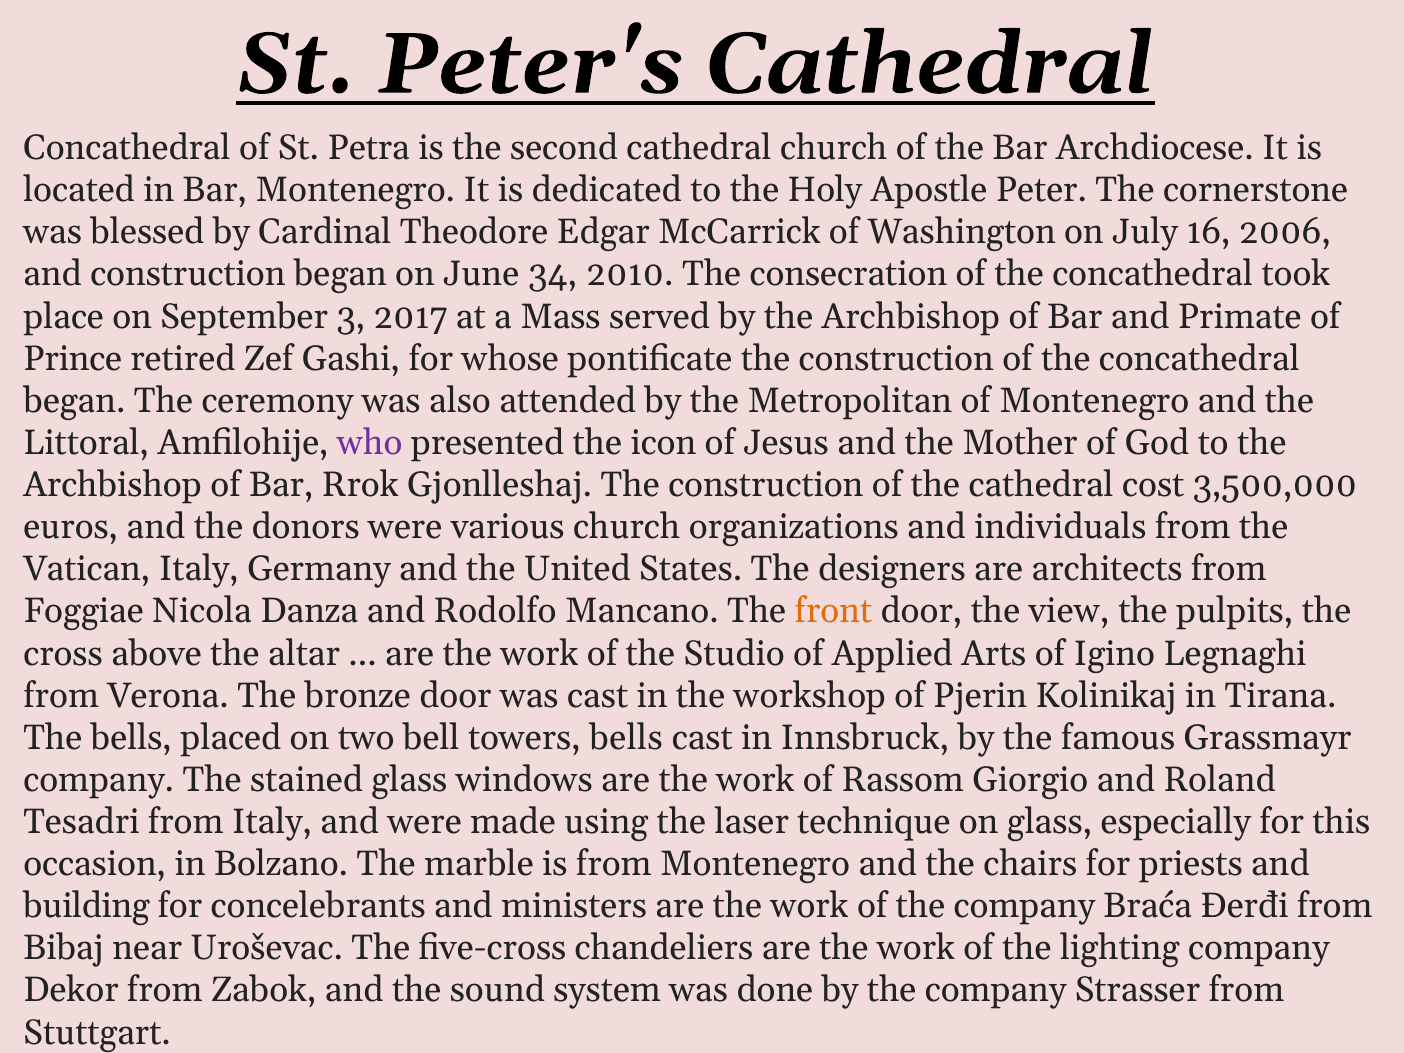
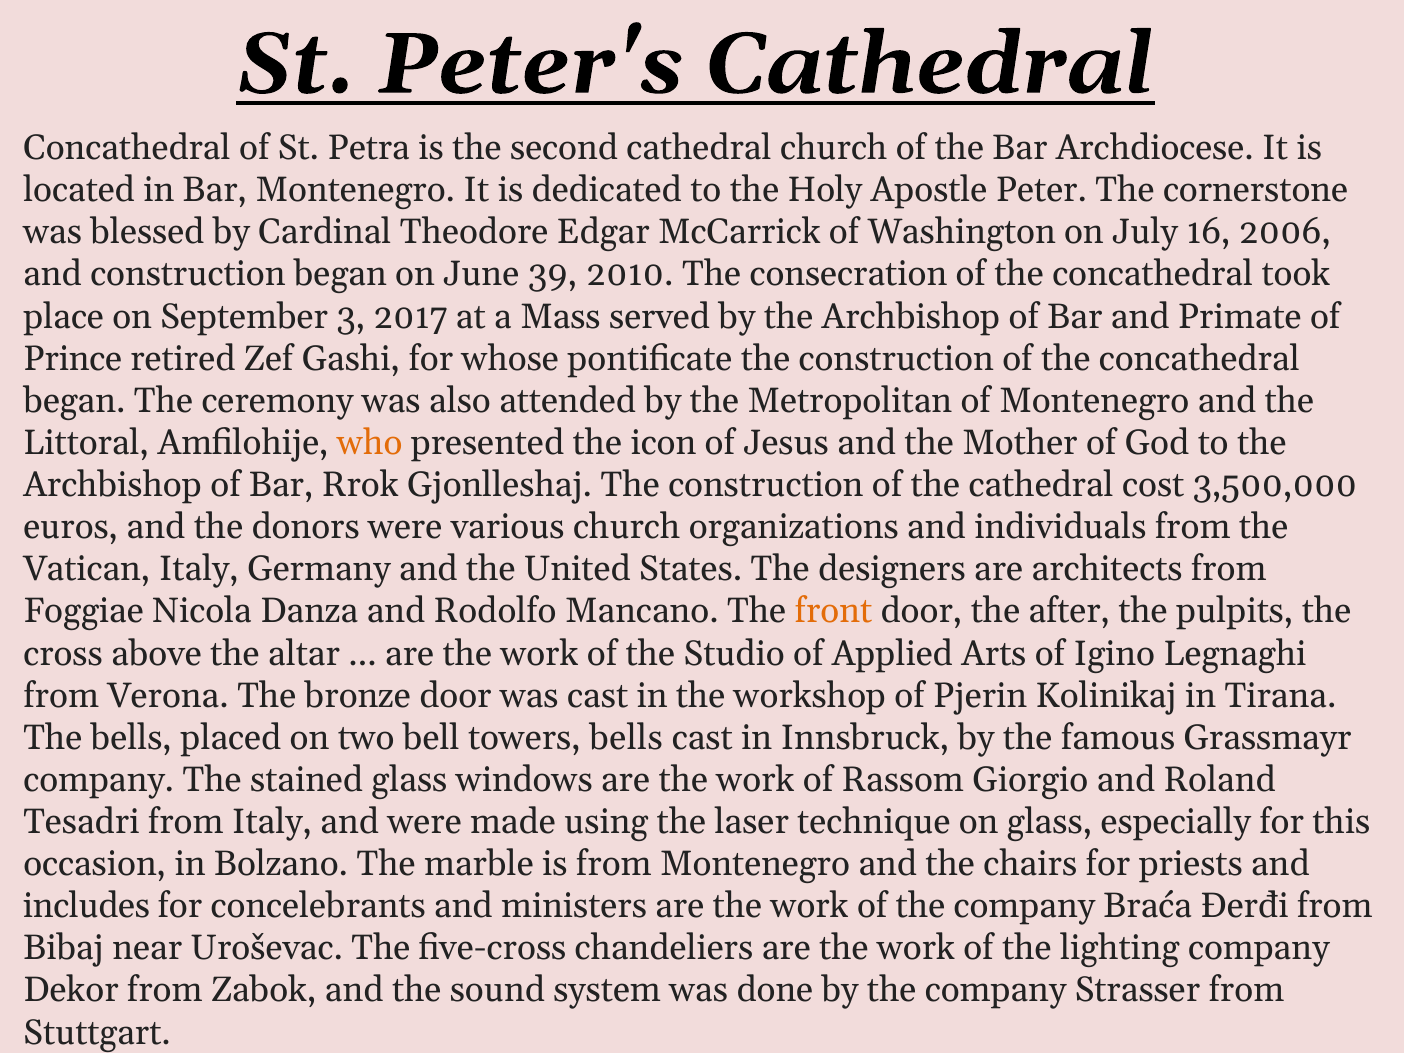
34: 34 -> 39 (553, 274)
who colour: purple -> orange (370, 443)
view: view -> after (1069, 611)
building: building -> includes (86, 906)
